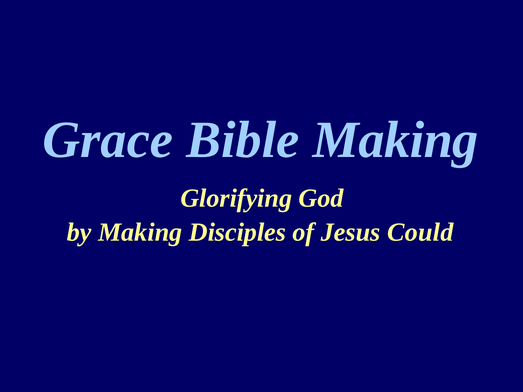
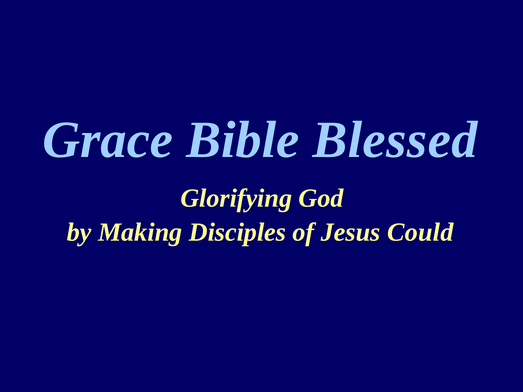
Bible Making: Making -> Blessed (395, 140)
